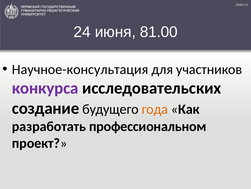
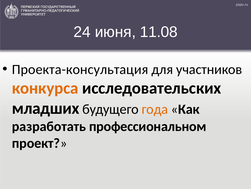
81.00: 81.00 -> 11.08 (159, 32)
Научное-консультация: Научное-консультация -> Проекта-консультация (80, 69)
конкурса colour: purple -> orange (45, 88)
создание: создание -> младших (46, 108)
